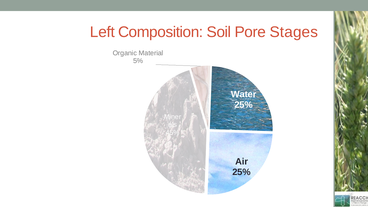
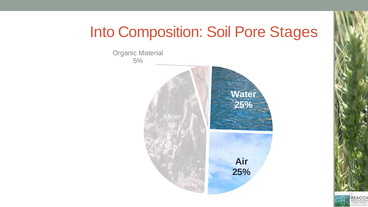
Left: Left -> Into (102, 32)
